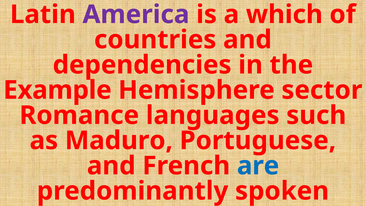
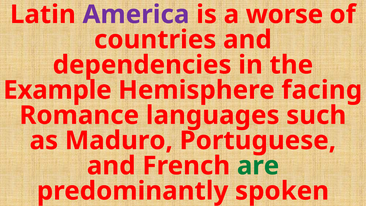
which: which -> worse (284, 14)
sector: sector -> facing (322, 90)
are colour: blue -> green (258, 166)
